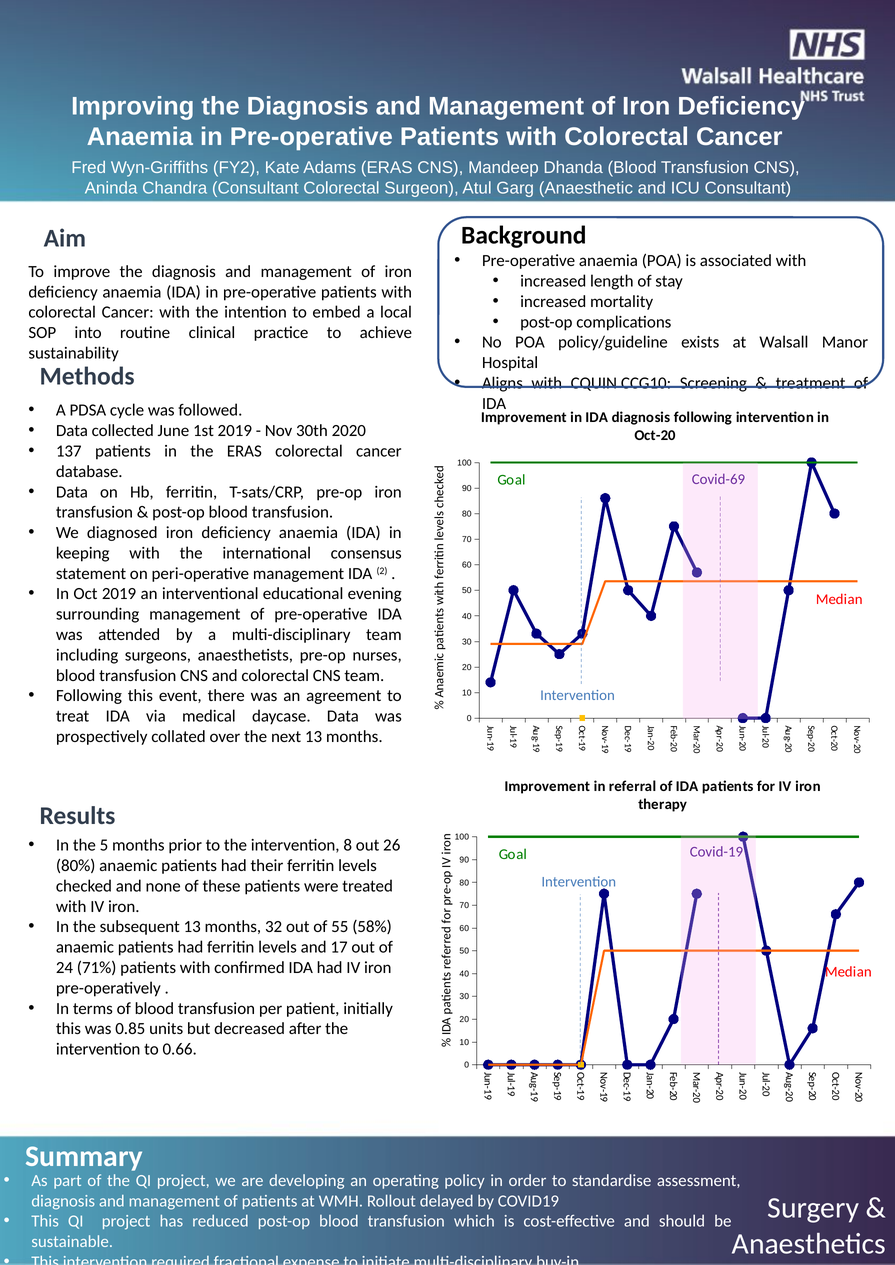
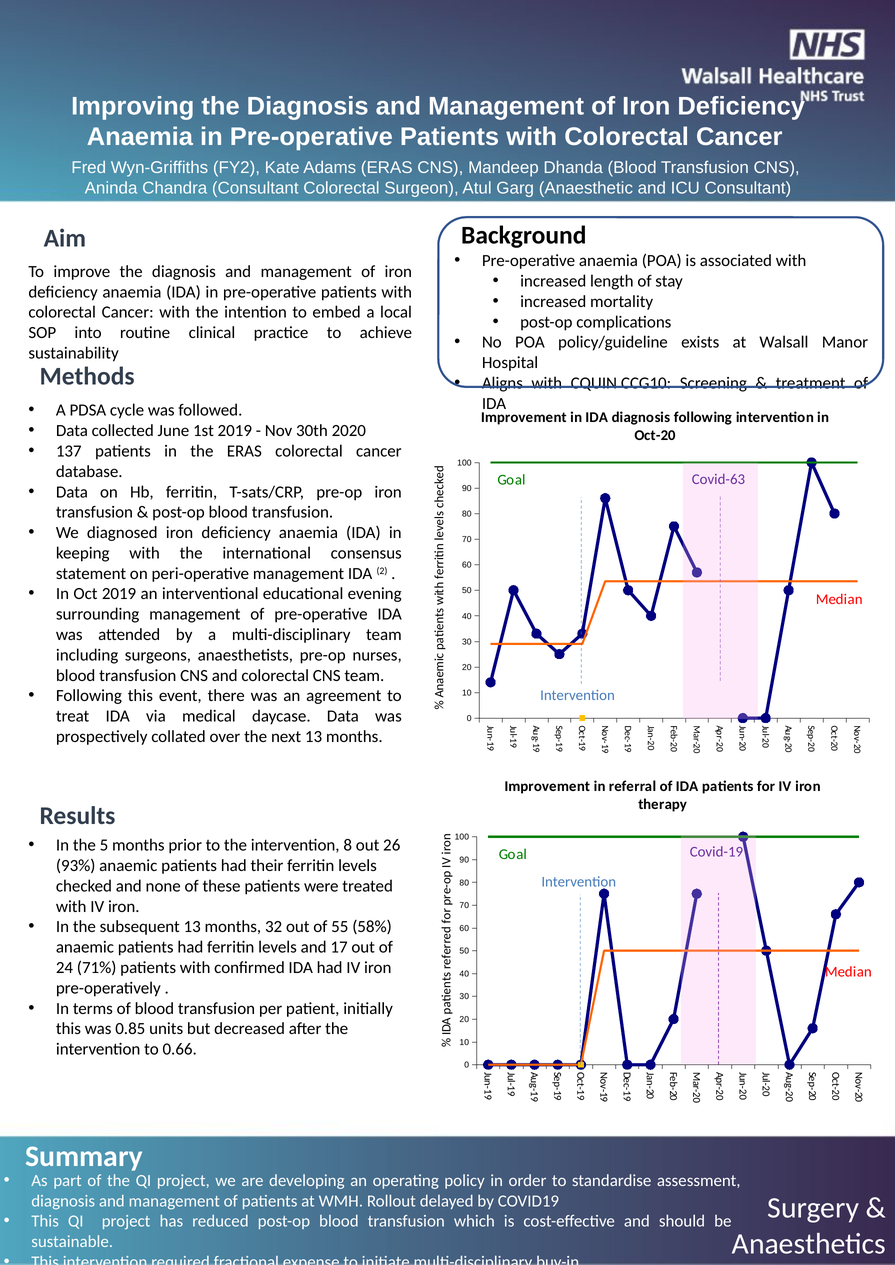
Covid-69: Covid-69 -> Covid-63 (718, 479)
80%: 80% -> 93% (76, 866)
